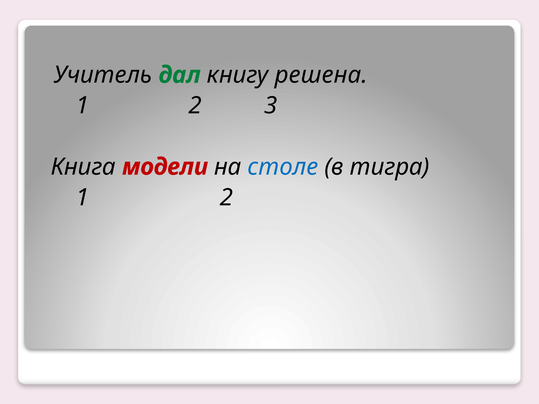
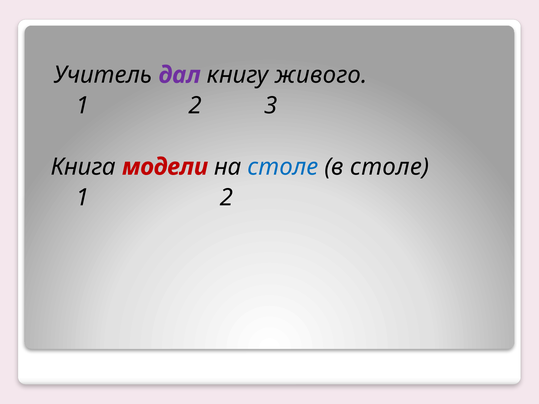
дал colour: green -> purple (180, 75)
решена: решена -> живого (321, 75)
в тигра: тигра -> столе (390, 167)
